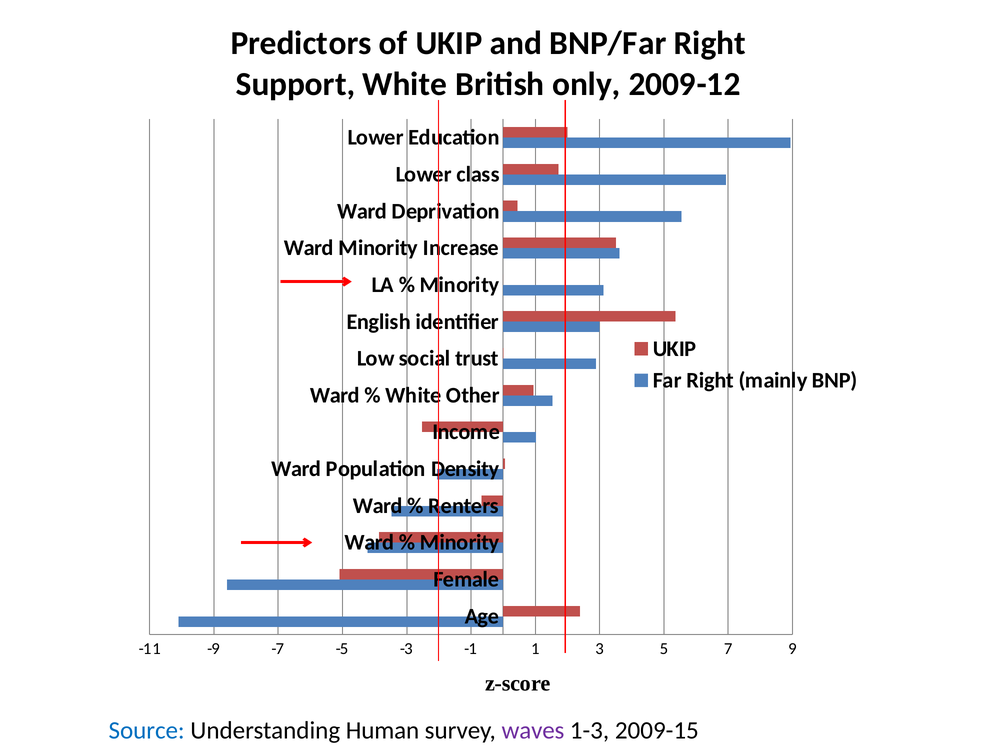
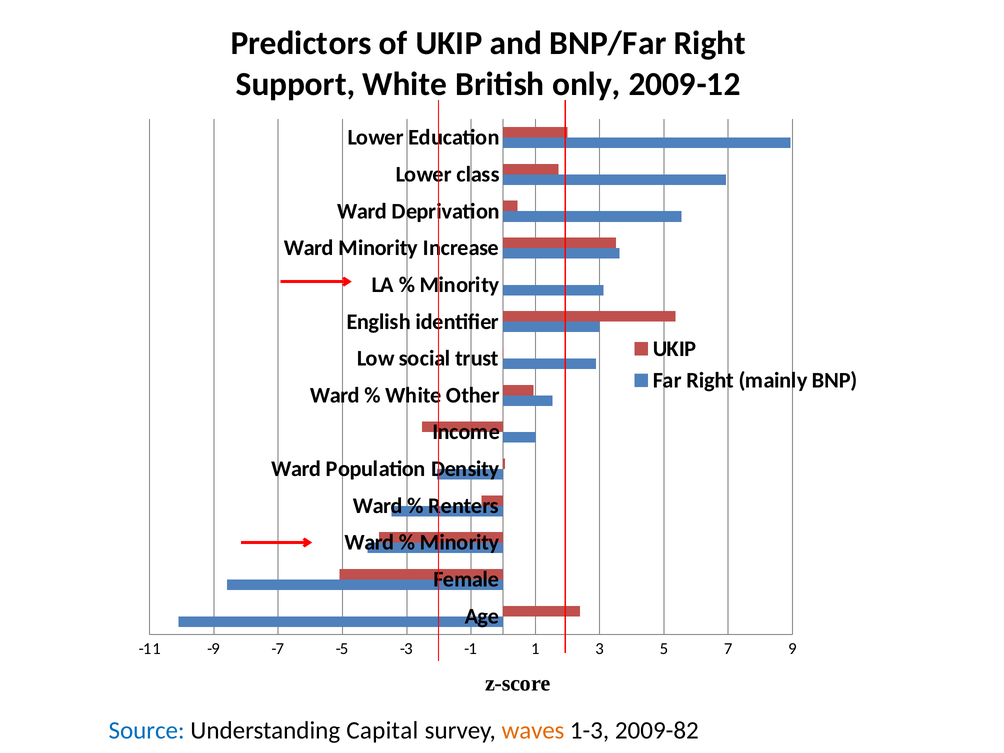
Human: Human -> Capital (382, 730)
waves colour: purple -> orange (533, 730)
2009-15: 2009-15 -> 2009-82 (657, 730)
